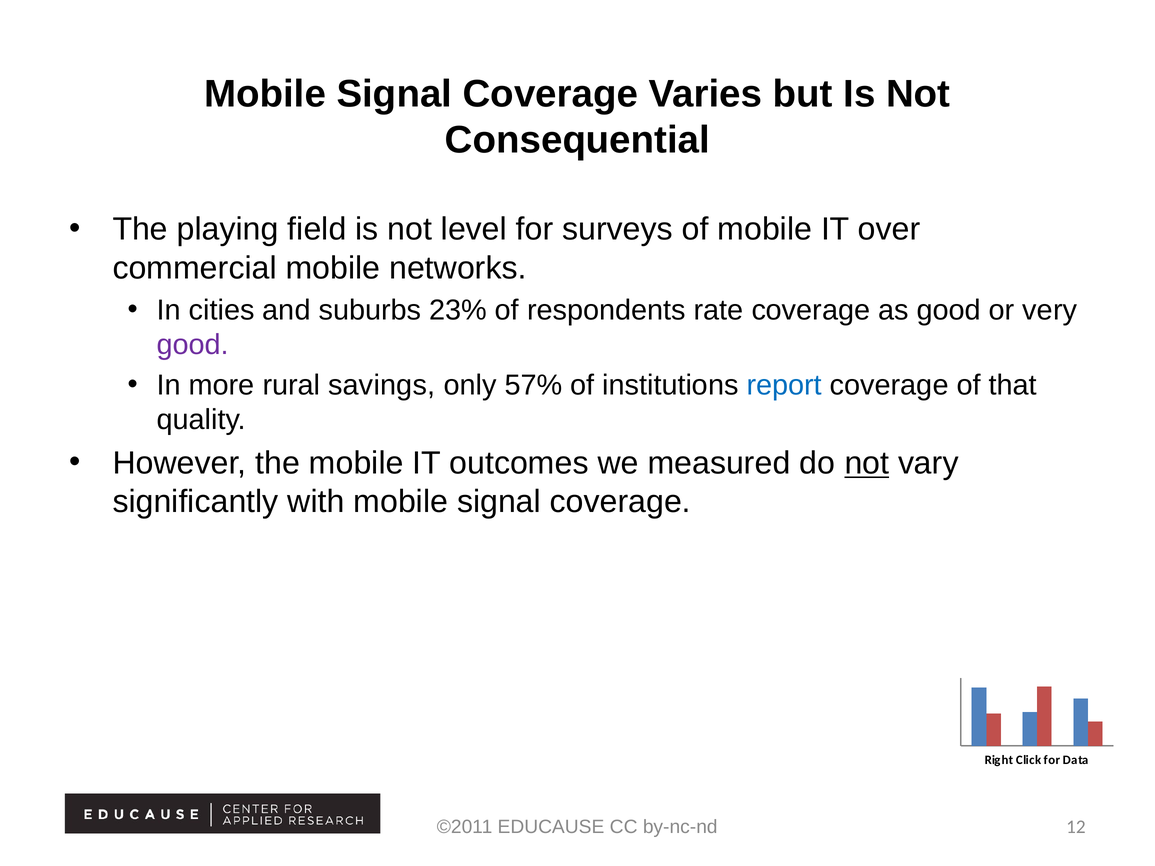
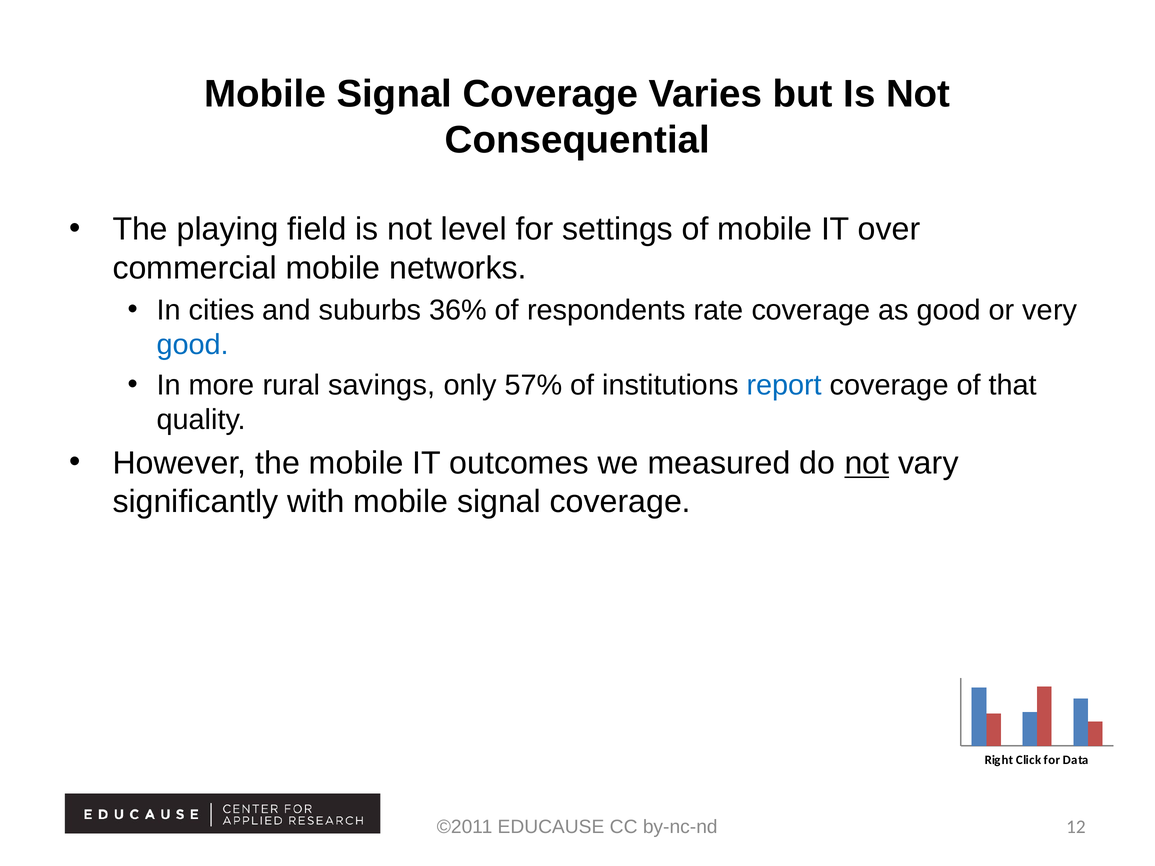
surveys: surveys -> settings (618, 229)
23%: 23% -> 36% (458, 310)
good colour: purple -> blue (193, 345)
